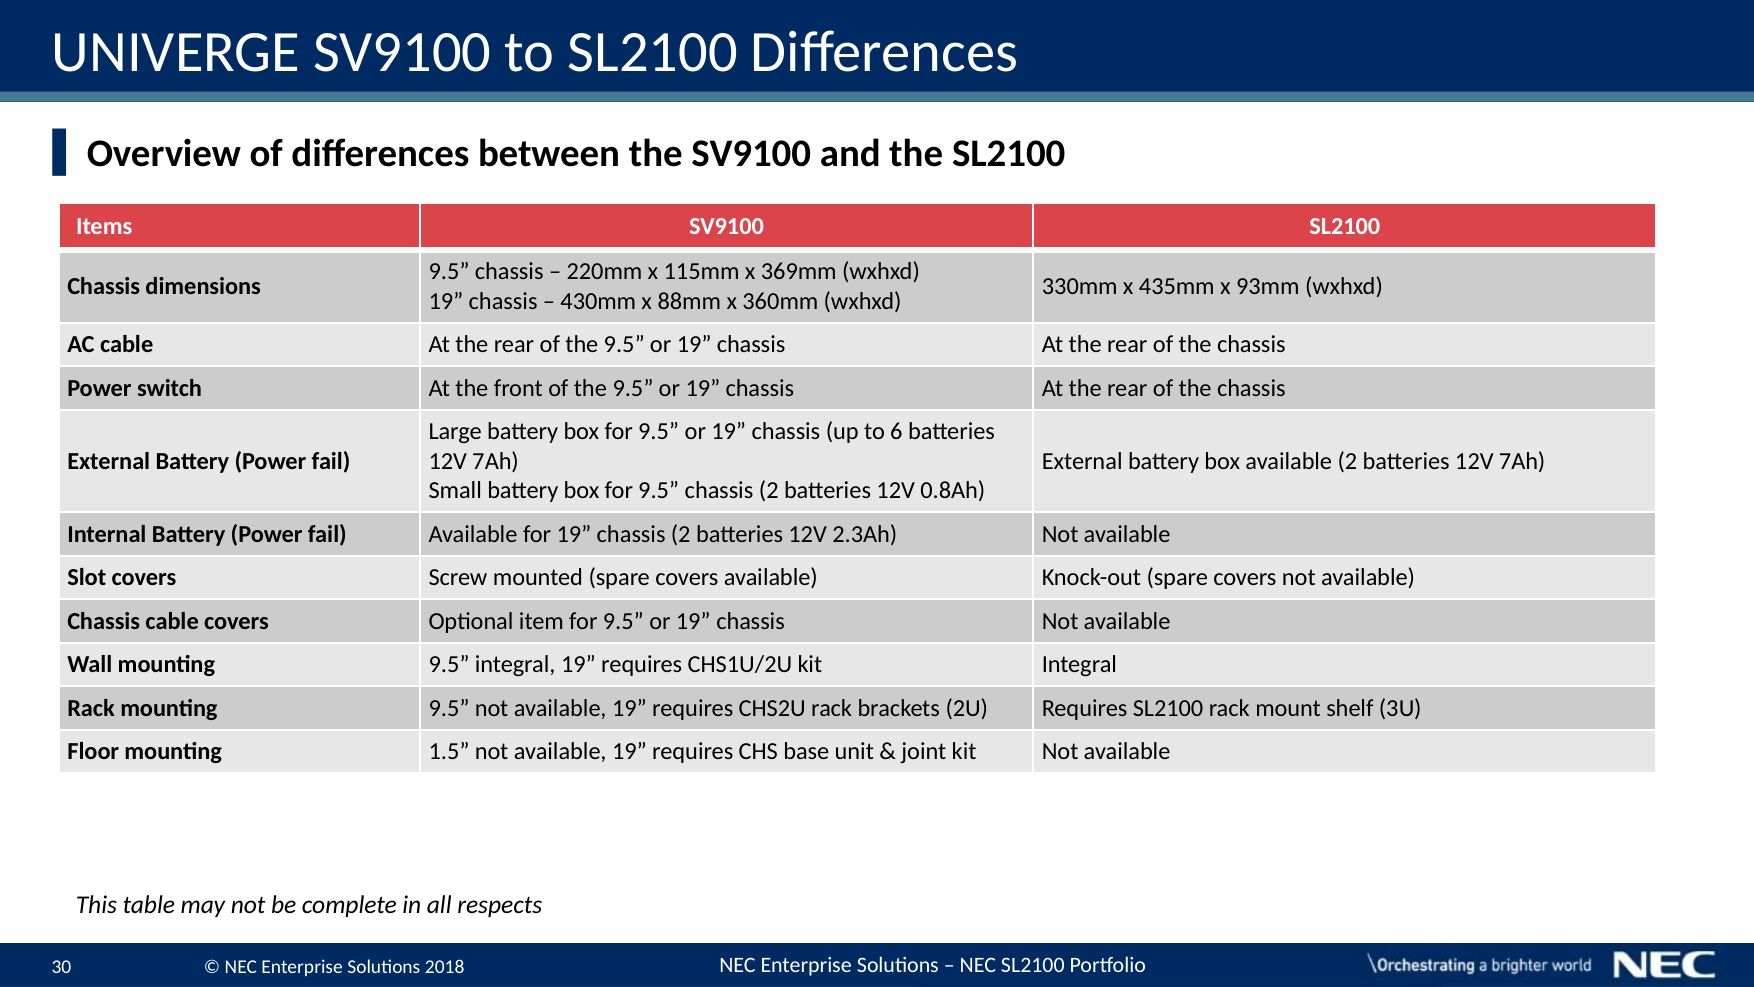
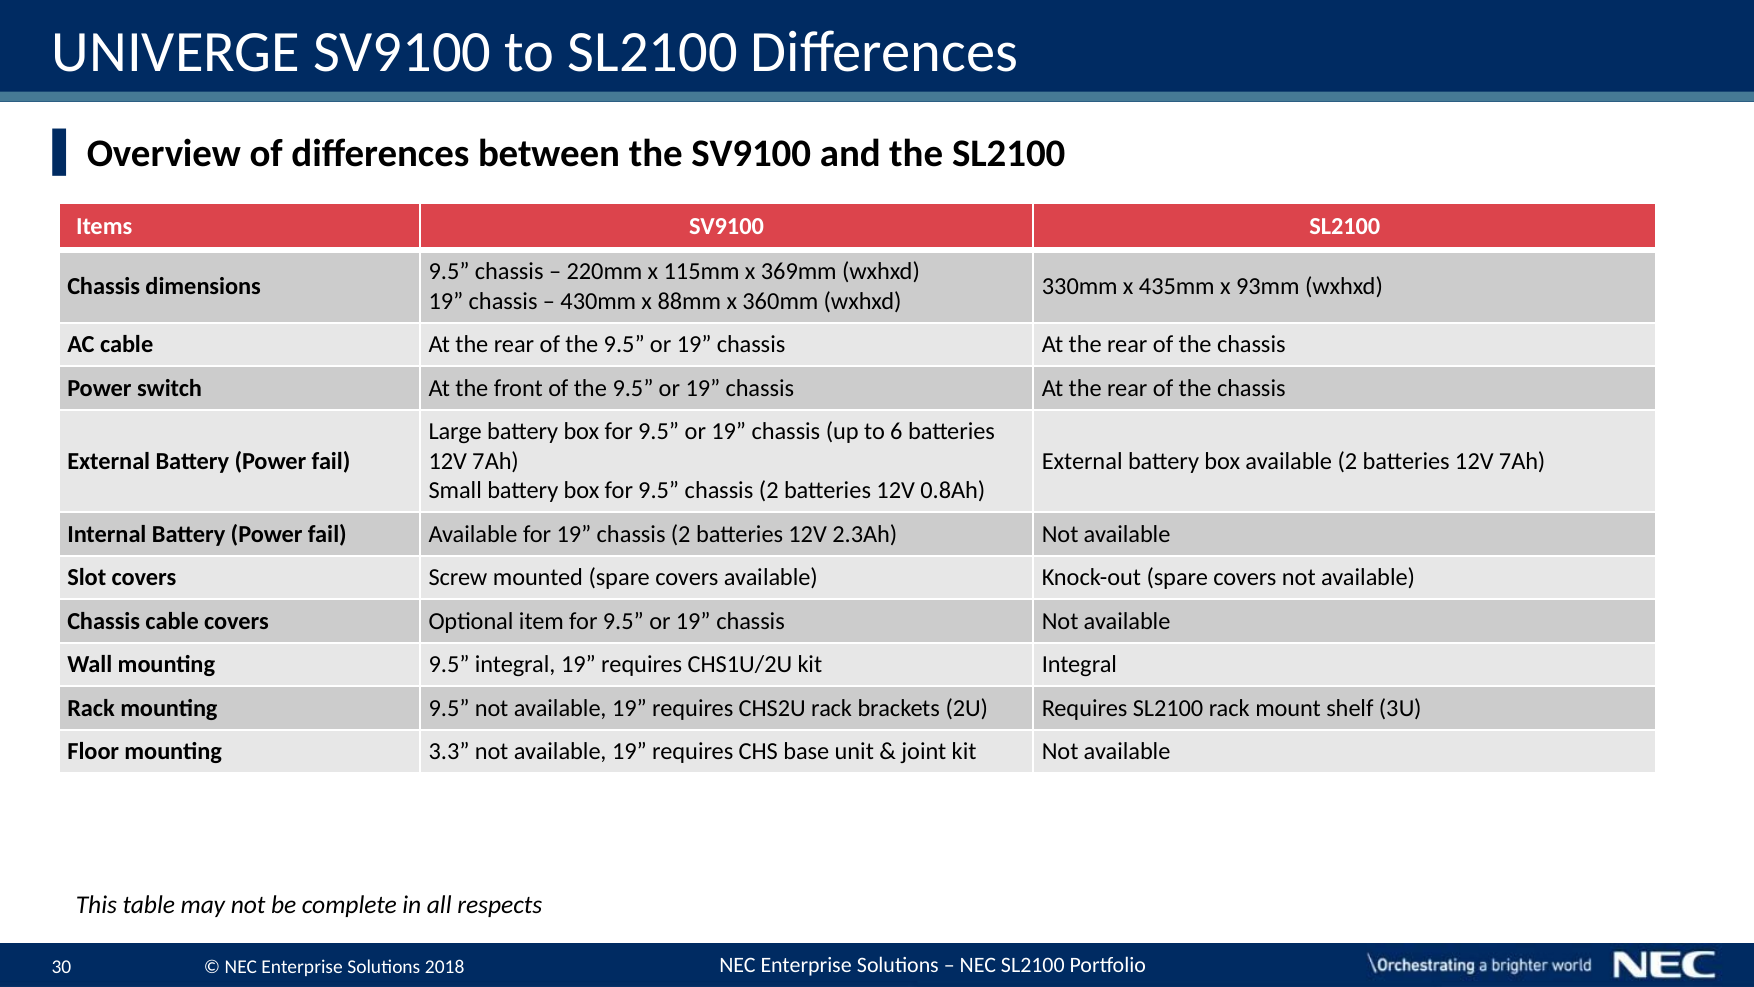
1.5: 1.5 -> 3.3 (449, 751)
